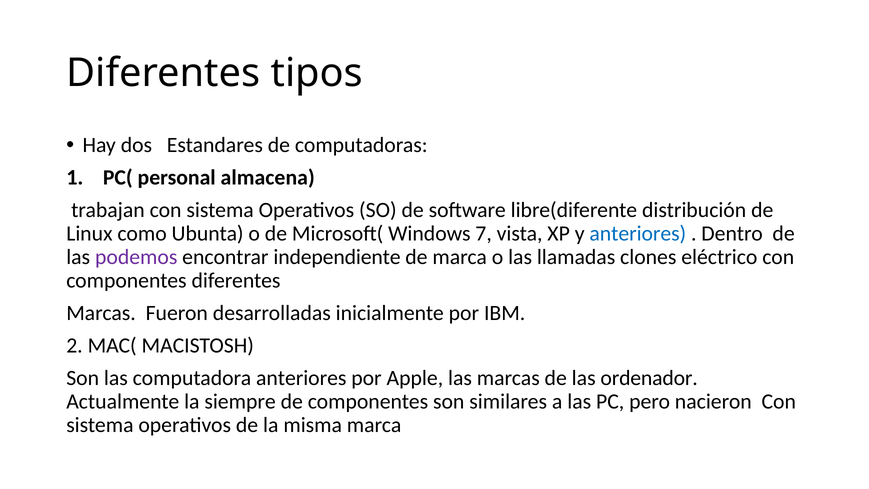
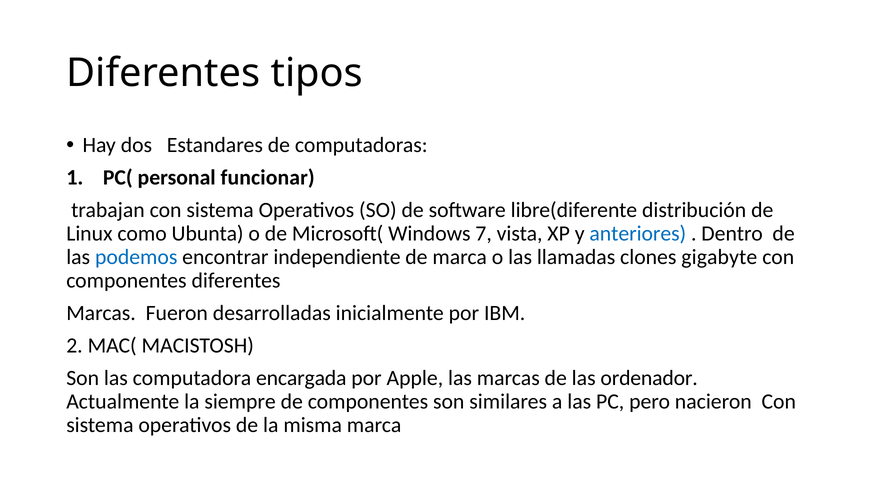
almacena: almacena -> funcionar (268, 177)
podemos colour: purple -> blue (136, 257)
eléctrico: eléctrico -> gigabyte (719, 257)
computadora anteriores: anteriores -> encargada (301, 378)
